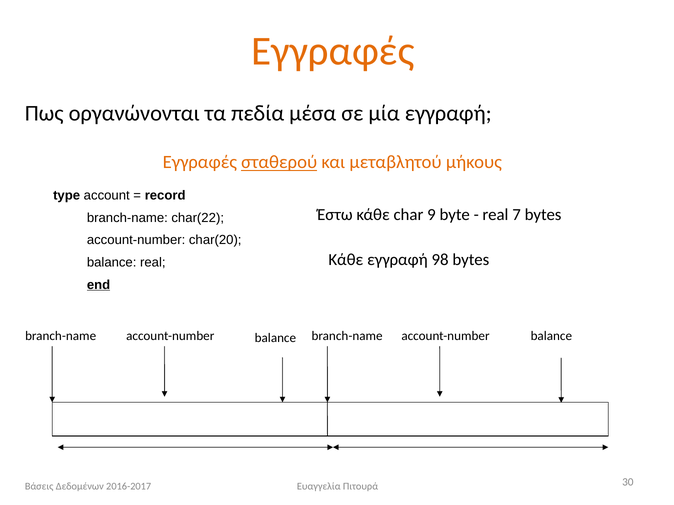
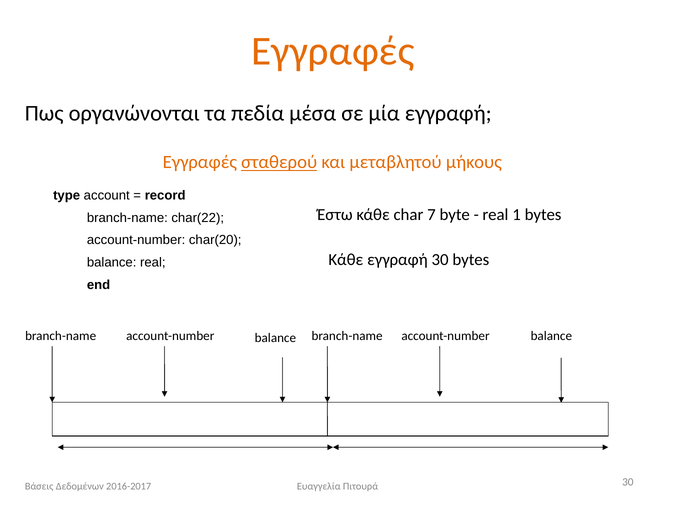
9: 9 -> 7 (431, 215)
7: 7 -> 1 (517, 215)
εγγραφή 98: 98 -> 30 (440, 260)
end underline: present -> none (99, 285)
